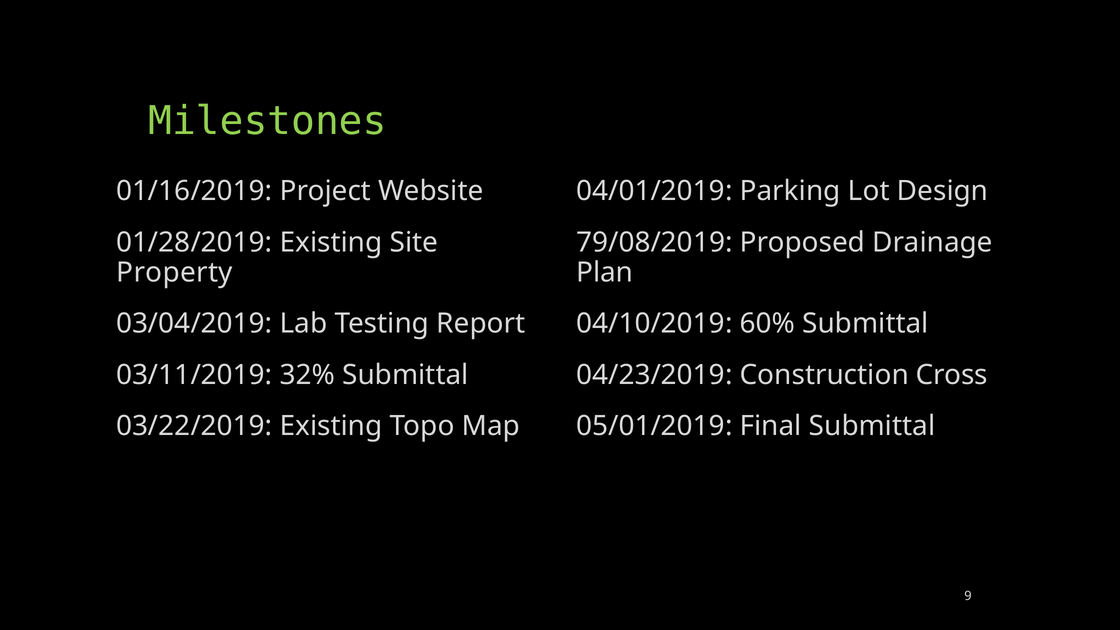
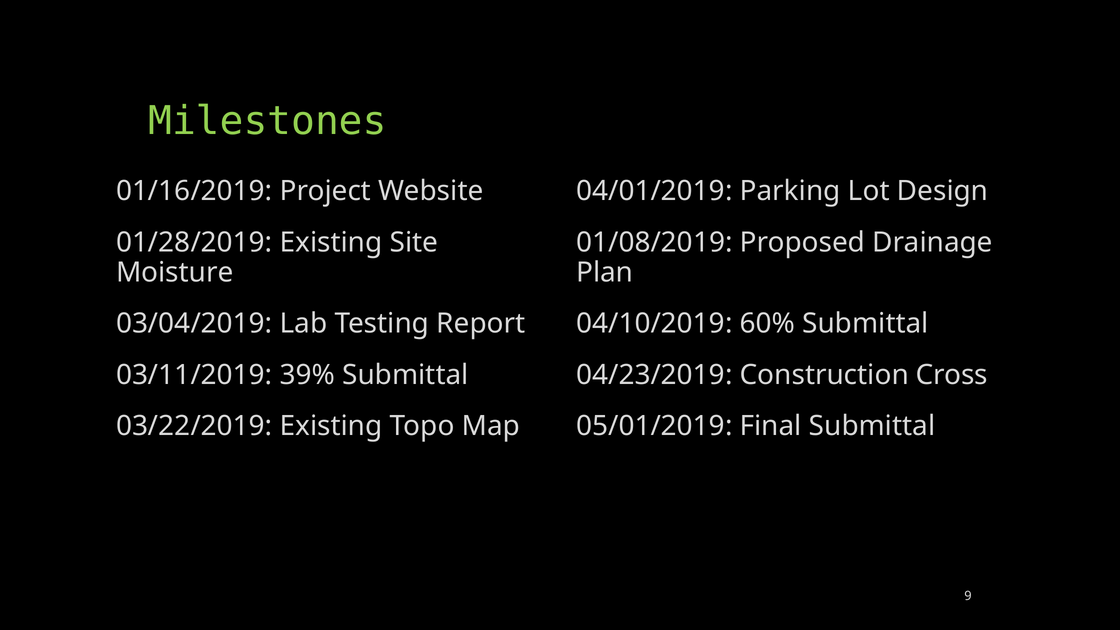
79/08/2019: 79/08/2019 -> 01/08/2019 (654, 242)
Property: Property -> Moisture (175, 273)
32%: 32% -> 39% (307, 375)
